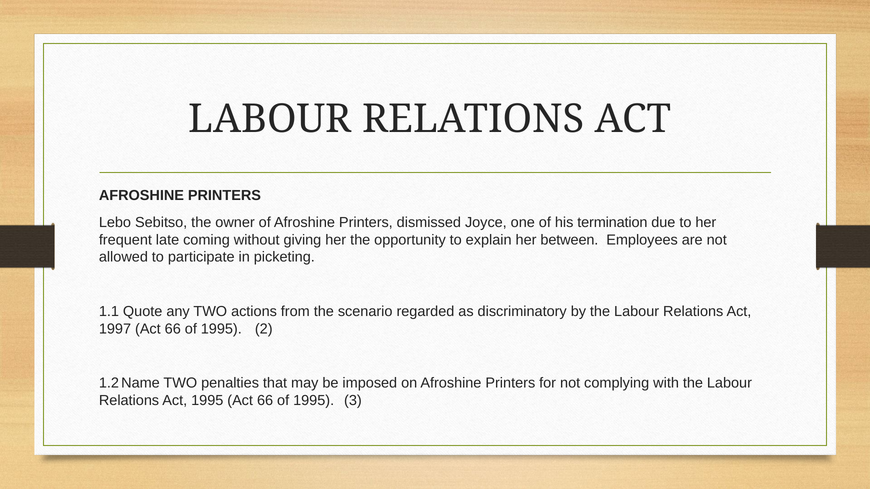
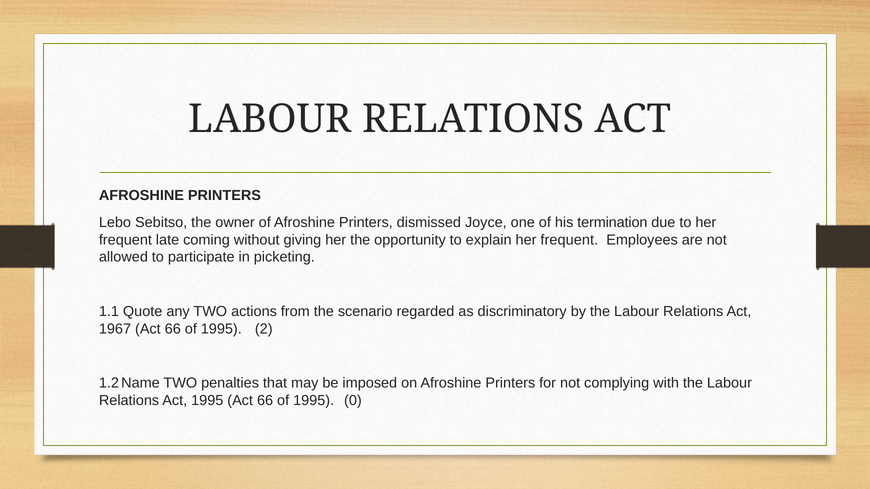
explain her between: between -> frequent (569, 240)
1997: 1997 -> 1967 (115, 329)
3: 3 -> 0 (353, 401)
